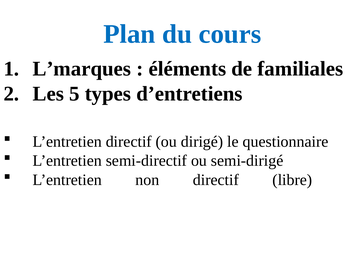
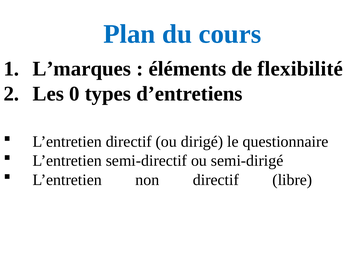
familiales: familiales -> flexibilité (300, 69)
5: 5 -> 0 (74, 94)
